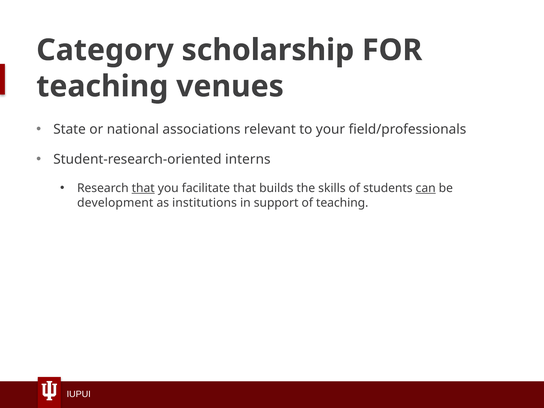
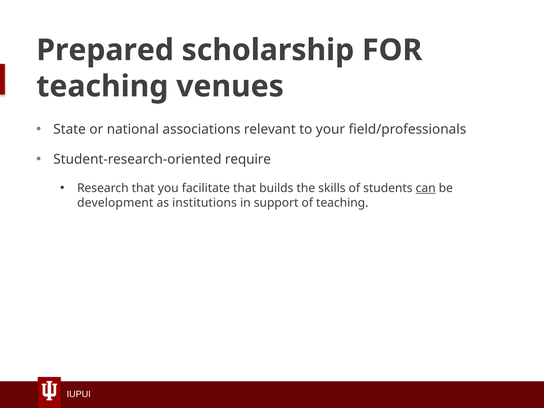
Category: Category -> Prepared (105, 50)
interns: interns -> require (248, 159)
that underline: present -> none (143, 188)
